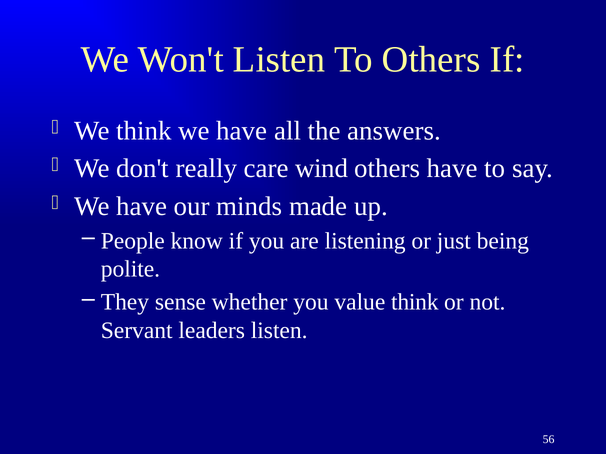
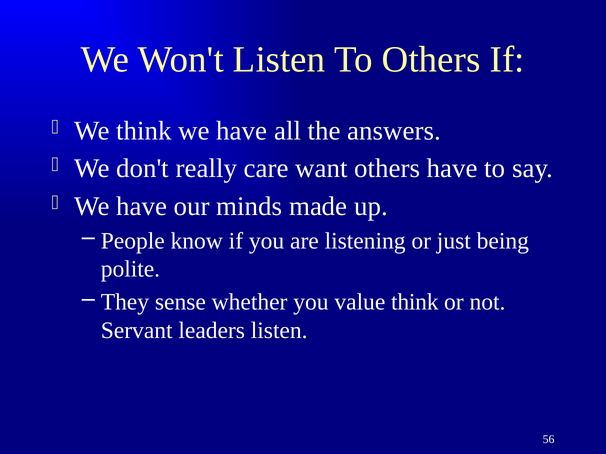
wind: wind -> want (321, 169)
